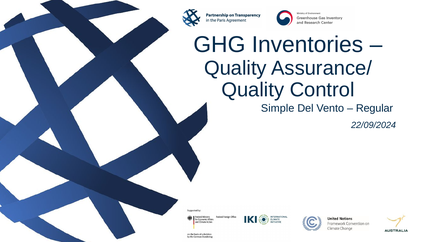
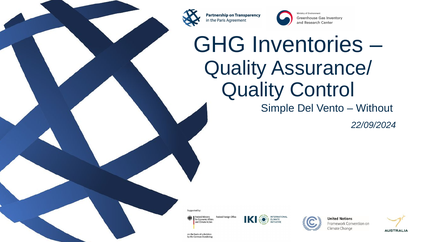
Regular: Regular -> Without (374, 108)
